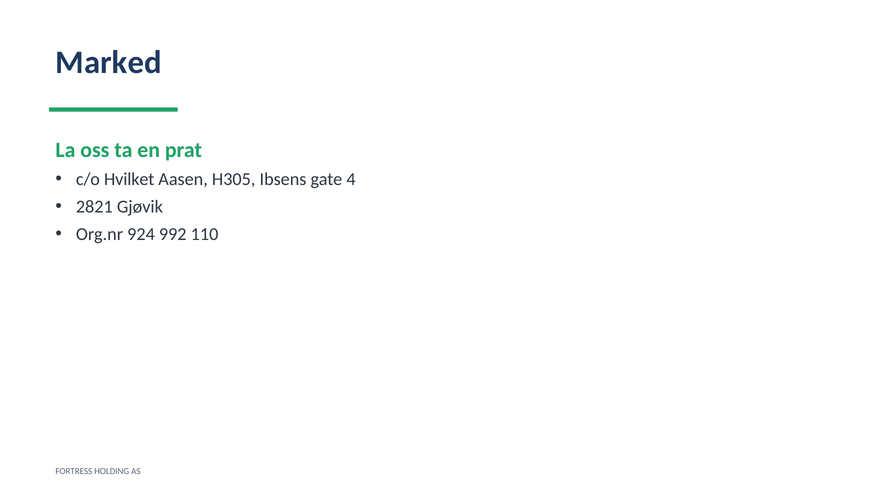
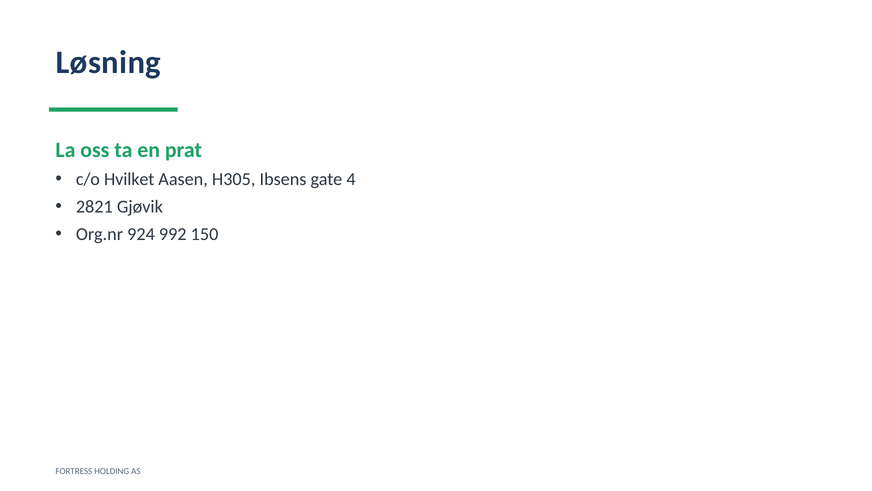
Marked: Marked -> Løsning (108, 62)
110: 110 -> 150 (205, 234)
